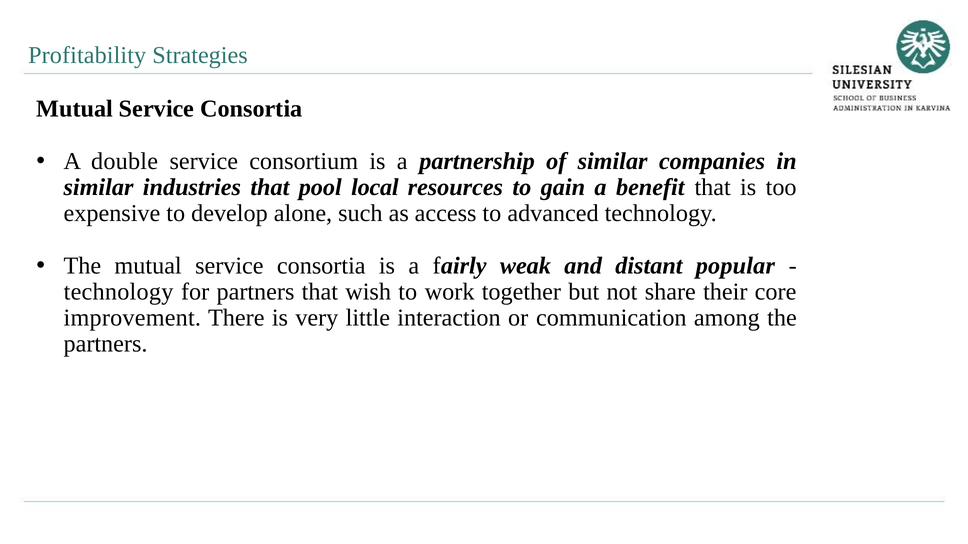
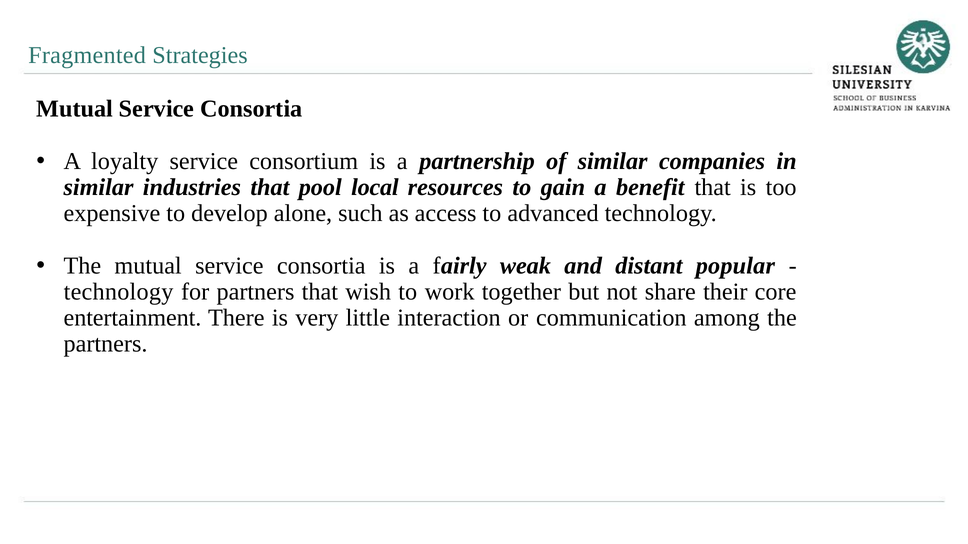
Profitability: Profitability -> Fragmented (87, 55)
double: double -> loyalty (125, 161)
improvement: improvement -> entertainment (132, 318)
